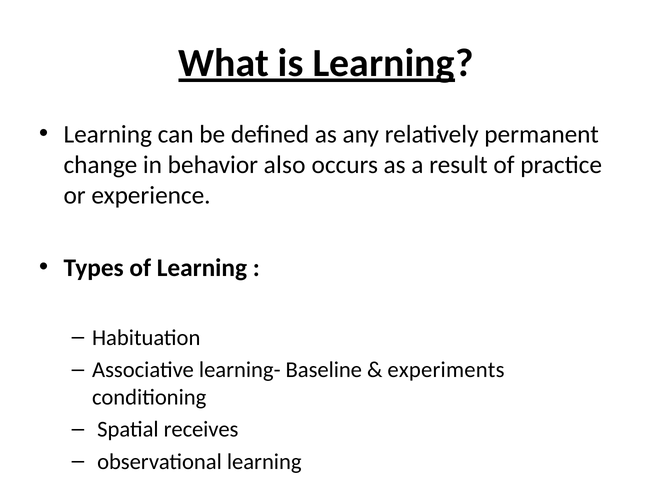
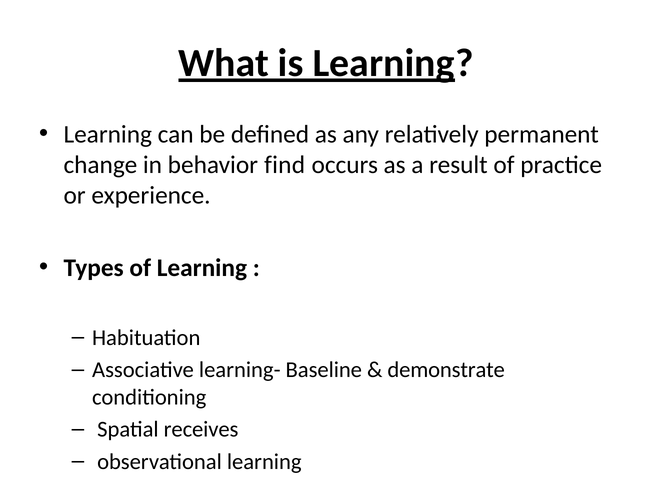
also: also -> find (285, 165)
experiments: experiments -> demonstrate (446, 370)
